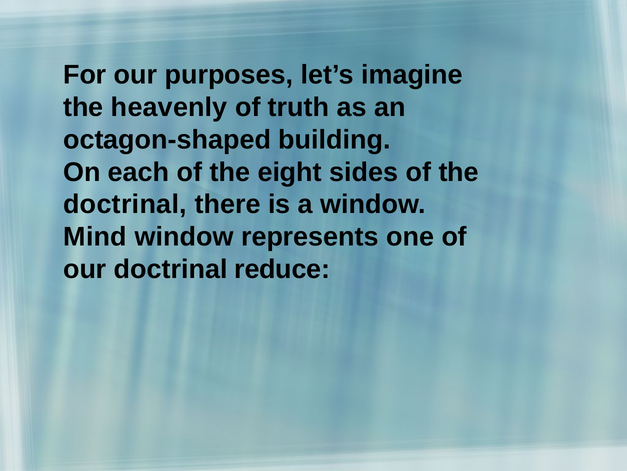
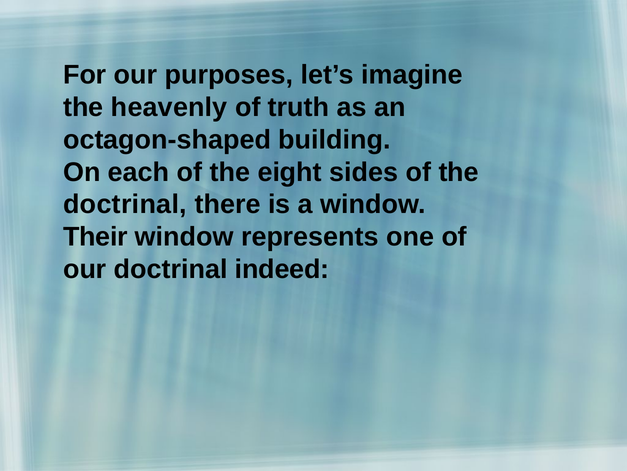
Mind: Mind -> Their (95, 237)
reduce: reduce -> indeed (282, 269)
